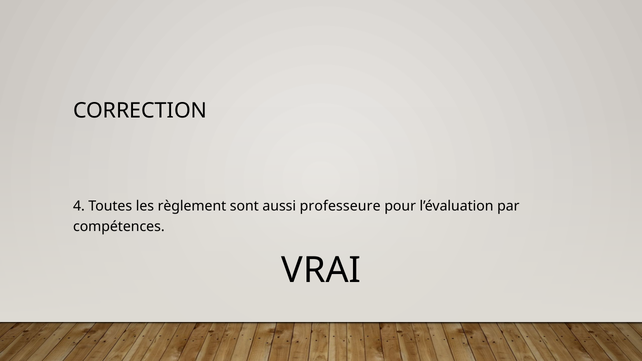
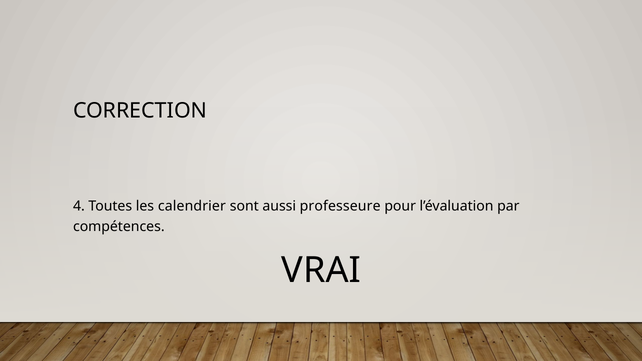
règlement: règlement -> calendrier (192, 206)
